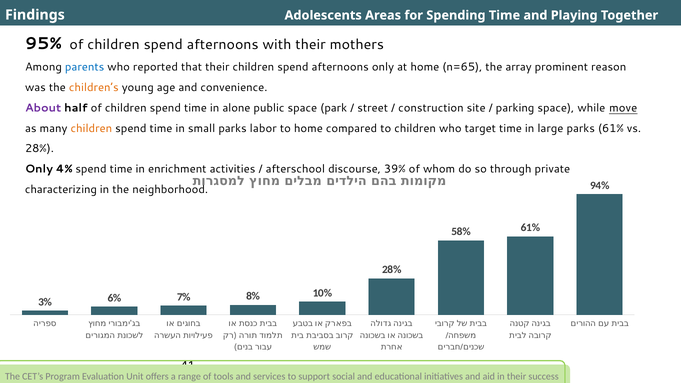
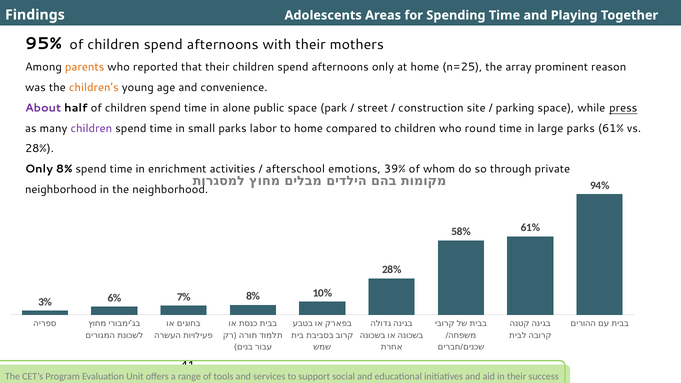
parents colour: blue -> orange (85, 67)
n=65: n=65 -> n=25 (462, 67)
move: move -> press (623, 108)
children colour: orange -> purple (91, 128)
target: target -> round (480, 128)
Only 4%: 4% -> 8% (64, 169)
discourse: discourse -> emotions (354, 169)
characterizing: characterizing -> neighborhood (61, 190)
